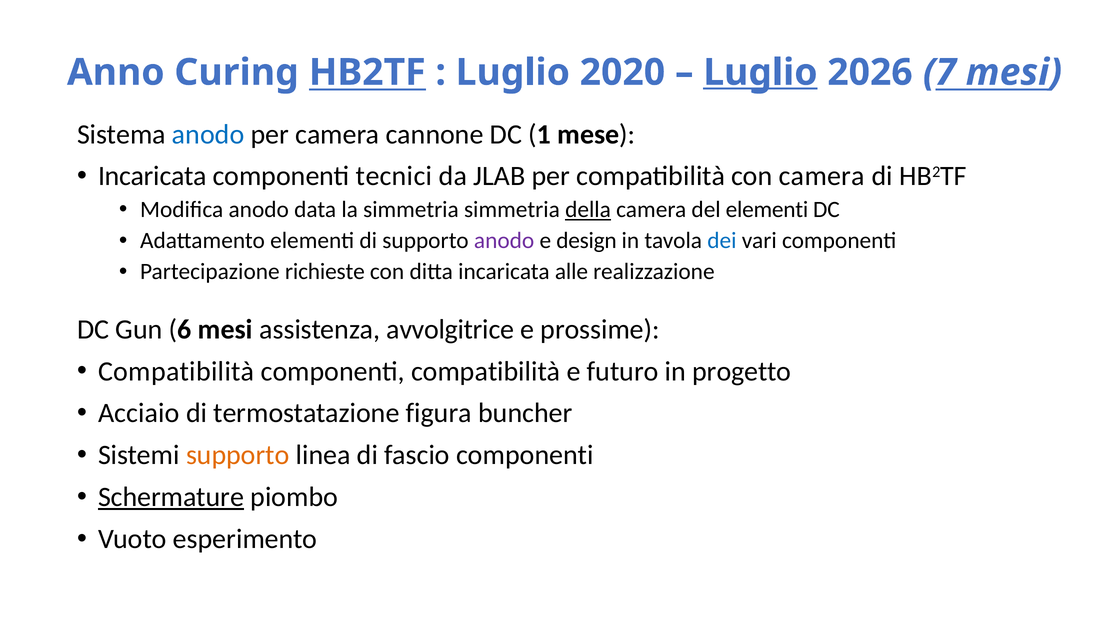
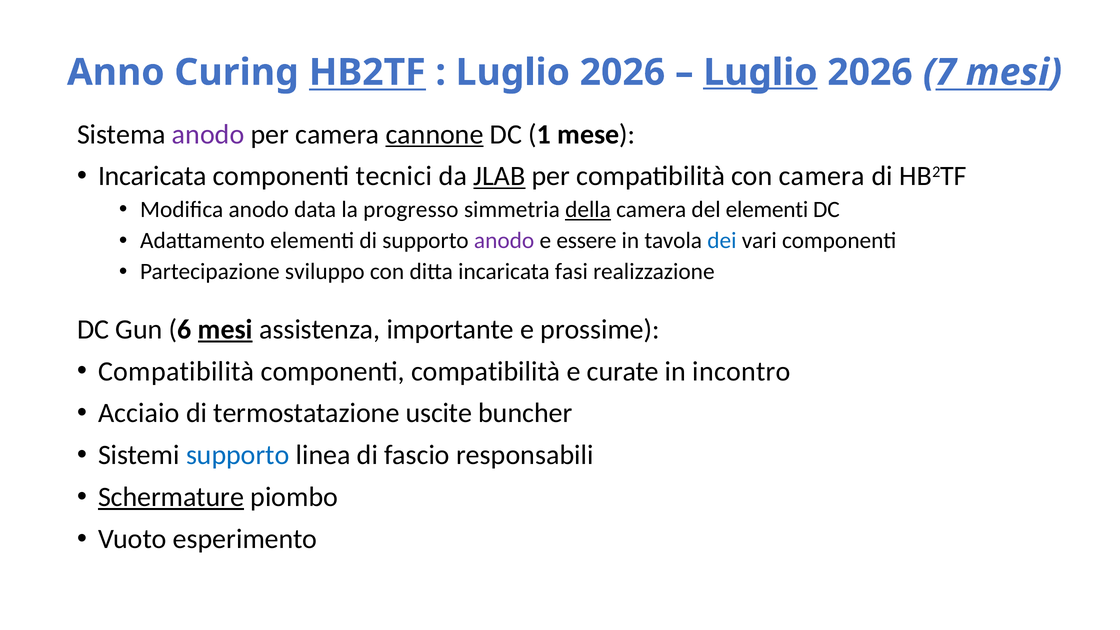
2020: 2020 -> 2026 (622, 72)
anodo colour: blue -> purple (208, 134)
cannone underline: none -> present (435, 134)
JLAB underline: none -> present (499, 176)
la simmetria: simmetria -> progresso (411, 210)
design: design -> essere (587, 241)
richieste: richieste -> sviluppo (325, 272)
alle: alle -> fasi (571, 272)
mesi underline: none -> present (225, 329)
avvolgitrice: avvolgitrice -> importante (450, 329)
futuro: futuro -> curate (623, 371)
progetto: progetto -> incontro (742, 371)
figura: figura -> uscite (439, 413)
supporto colour: orange -> blue (238, 455)
fascio componenti: componenti -> responsabili (525, 455)
